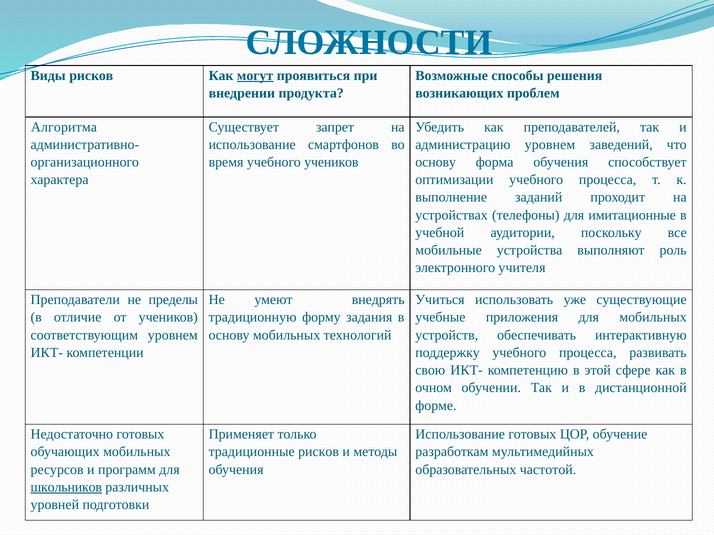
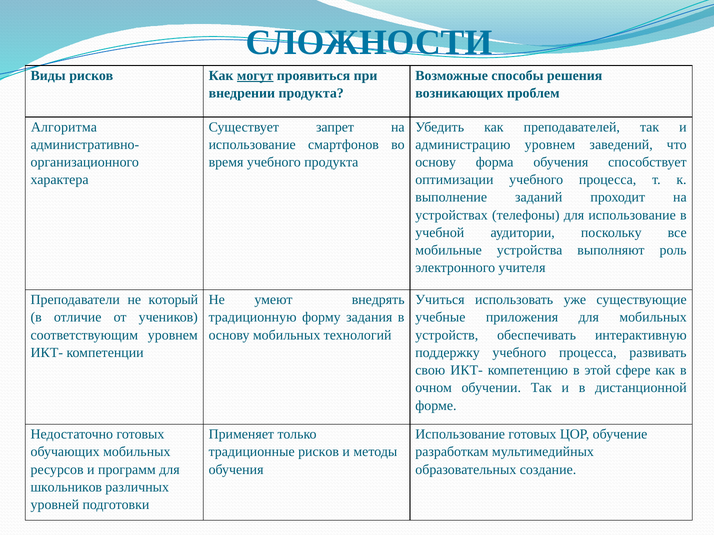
учебного учеников: учеников -> продукта (331, 162)
для имитационные: имитационные -> использование (632, 215)
пределы: пределы -> который (173, 300)
частотой: частотой -> создание (548, 470)
школьников underline: present -> none (66, 488)
